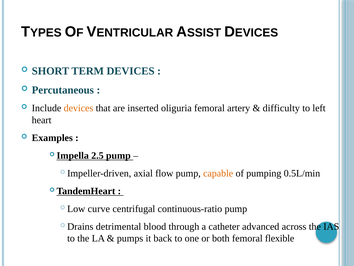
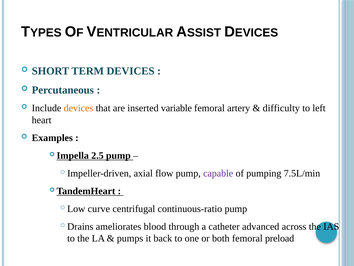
oliguria: oliguria -> variable (176, 108)
capable colour: orange -> purple (218, 173)
0.5L/min: 0.5L/min -> 7.5L/min (302, 173)
detrimental: detrimental -> ameliorates (119, 226)
flexible: flexible -> preload (280, 238)
